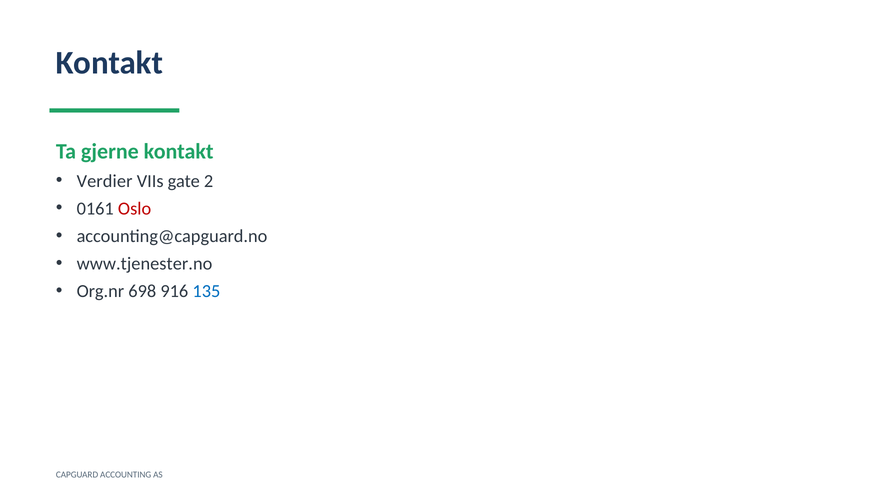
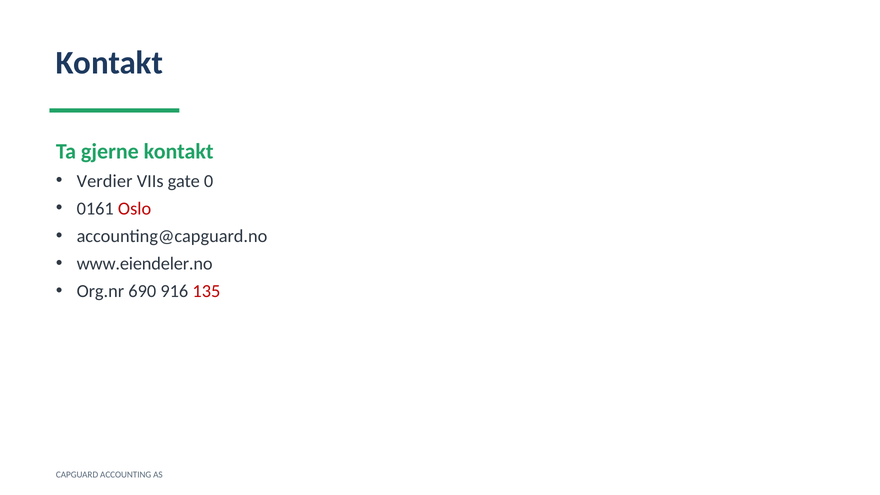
2: 2 -> 0 (209, 181)
www.tjenester.no: www.tjenester.no -> www.eiendeler.no (145, 264)
698: 698 -> 690 (142, 291)
135 colour: blue -> red (206, 291)
